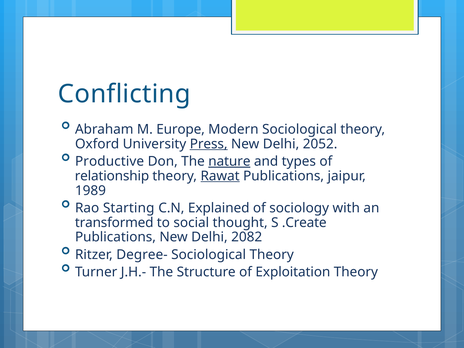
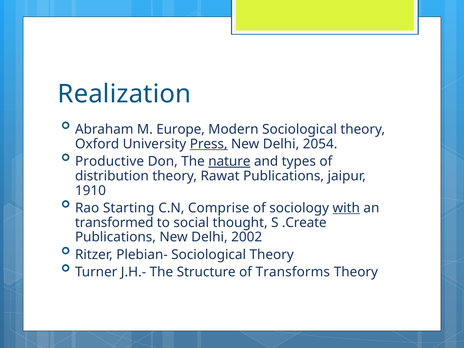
Conflicting: Conflicting -> Realization (124, 94)
2052: 2052 -> 2054 (320, 144)
relationship: relationship -> distribution (112, 176)
Rawat underline: present -> none (220, 176)
1989: 1989 -> 1910 (90, 191)
Explained: Explained -> Comprise (219, 208)
with underline: none -> present (346, 208)
2082: 2082 -> 2002 (247, 237)
Degree-: Degree- -> Plebian- (142, 255)
Exploitation: Exploitation -> Transforms (293, 272)
